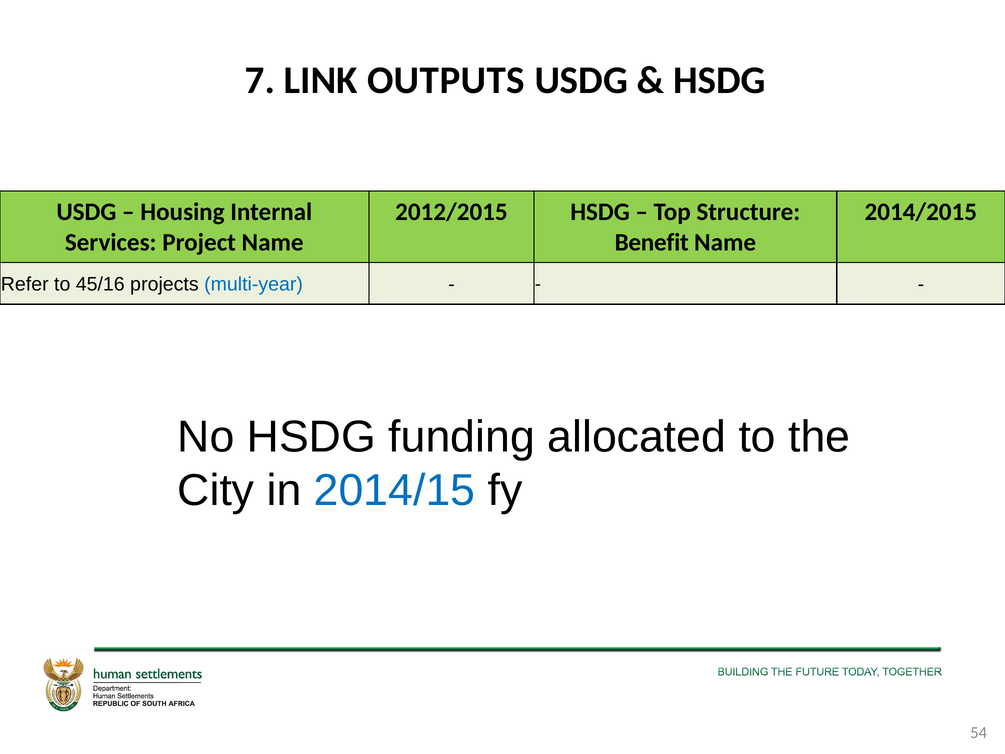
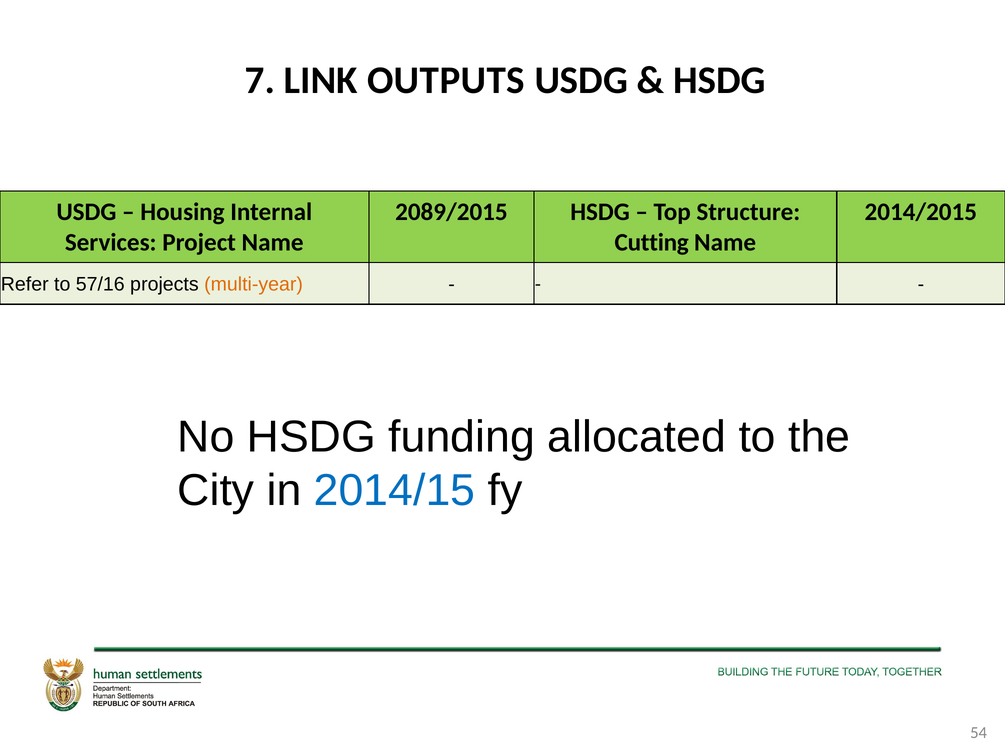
2012/2015: 2012/2015 -> 2089/2015 (451, 212)
Benefit: Benefit -> Cutting (652, 242)
45/16: 45/16 -> 57/16 (100, 284)
multi-year colour: blue -> orange (254, 284)
